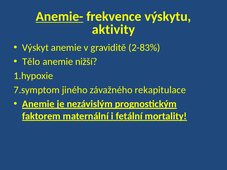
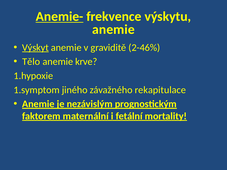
aktivity: aktivity -> anemie (113, 30)
Výskyt underline: none -> present (35, 48)
2-83%: 2-83% -> 2-46% (144, 48)
nižší: nižší -> krve (86, 62)
7.symptom: 7.symptom -> 1.symptom (37, 90)
